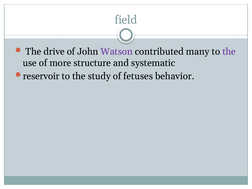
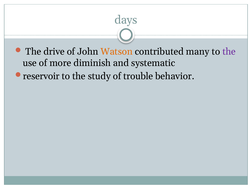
field: field -> days (126, 20)
Watson colour: purple -> orange (117, 52)
structure: structure -> diminish (92, 63)
fetuses: fetuses -> trouble (138, 76)
